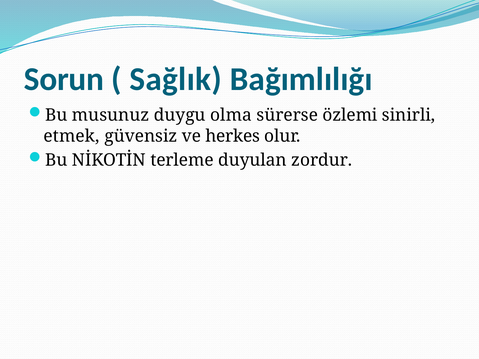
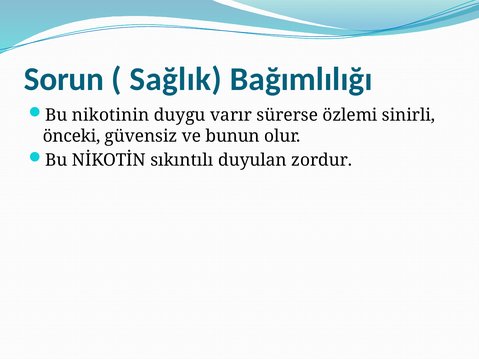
musunuz: musunuz -> nikotinin (111, 115)
olma: olma -> varır (231, 115)
etmek: etmek -> önceki (72, 136)
herkes: herkes -> bunun (233, 136)
terleme: terleme -> sıkıntılı (182, 160)
